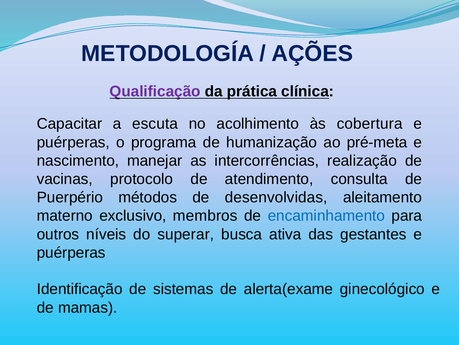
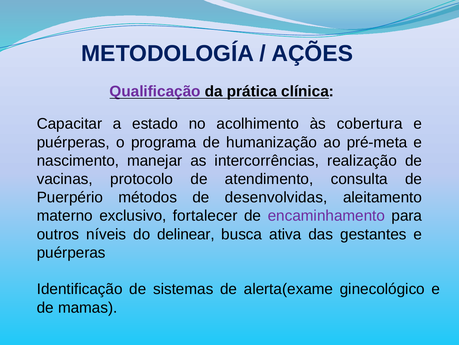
escuta: escuta -> estado (155, 124)
membros: membros -> fortalecer (205, 215)
encaminhamento colour: blue -> purple (326, 215)
superar: superar -> delinear (186, 234)
